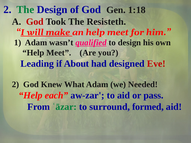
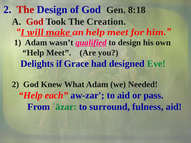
The colour: green -> red (25, 10)
1:18: 1:18 -> 8:18 (137, 10)
Resisteth: Resisteth -> Creation (106, 22)
Leading: Leading -> Delights (37, 64)
About: About -> Grace (76, 64)
Eve colour: red -> green (156, 64)
formed: formed -> fulness (148, 107)
